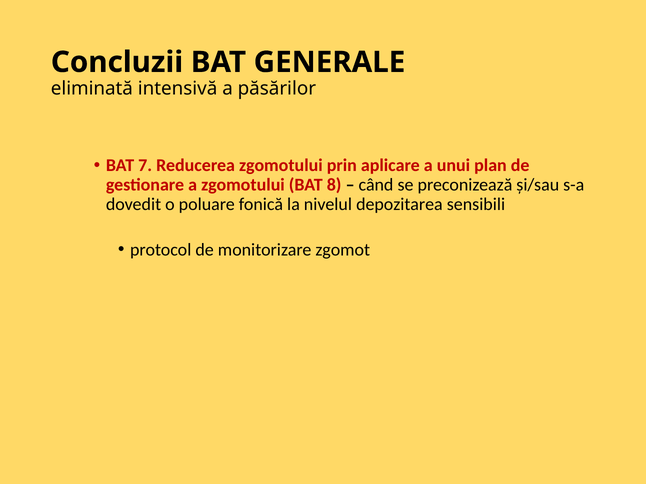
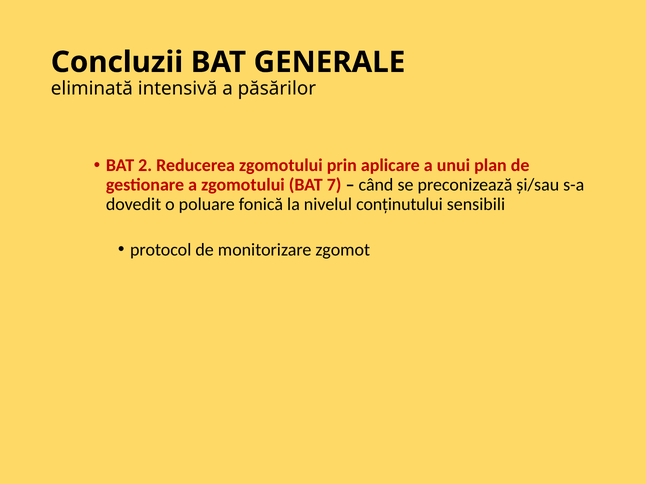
7: 7 -> 2 (145, 166)
8: 8 -> 7 (334, 185)
depozitarea: depozitarea -> conținutului (399, 204)
